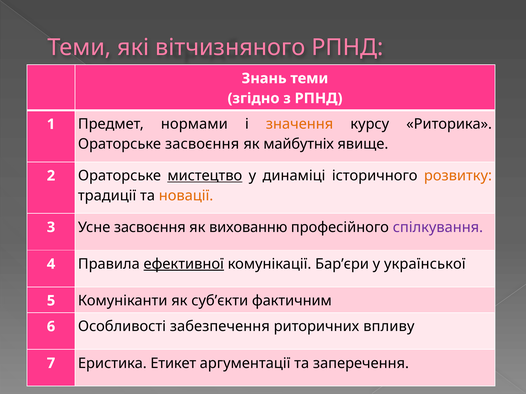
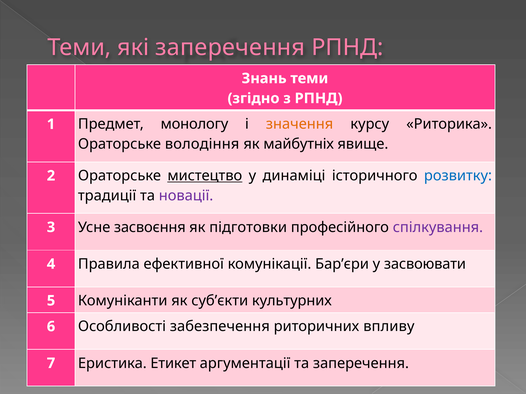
які вітчизняного: вітчизняного -> заперечення (230, 48)
нормами: нормами -> монологу (194, 124)
Ораторське засвоєння: засвоєння -> володіння (202, 144)
розвитку colour: orange -> blue (458, 176)
новації colour: orange -> purple (186, 196)
вихованню: вихованню -> підготовки (248, 228)
ефективної underline: present -> none (184, 264)
української: української -> засвоювати (425, 264)
фактичним: фактичним -> культурних (292, 301)
